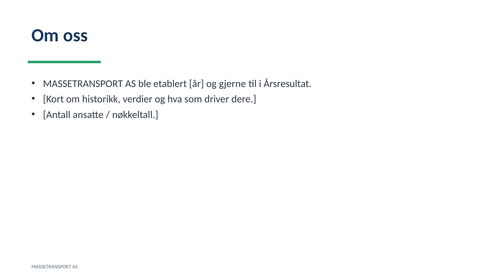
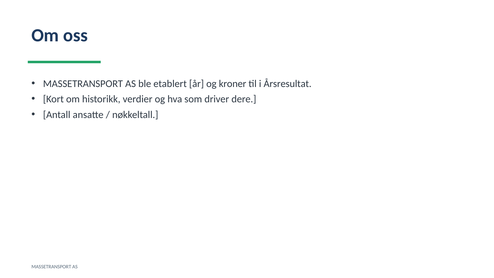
gjerne: gjerne -> kroner (233, 84)
